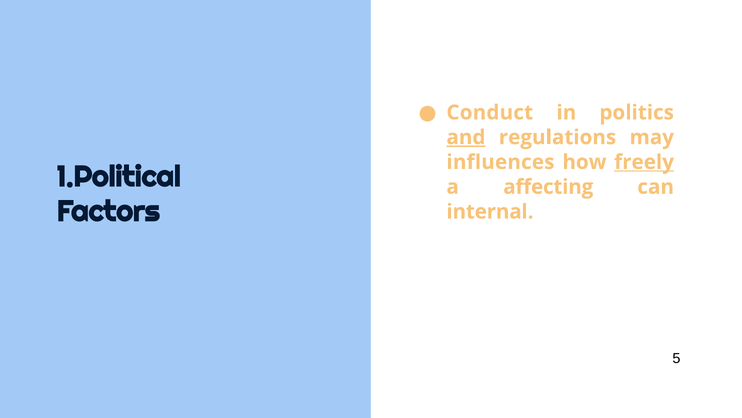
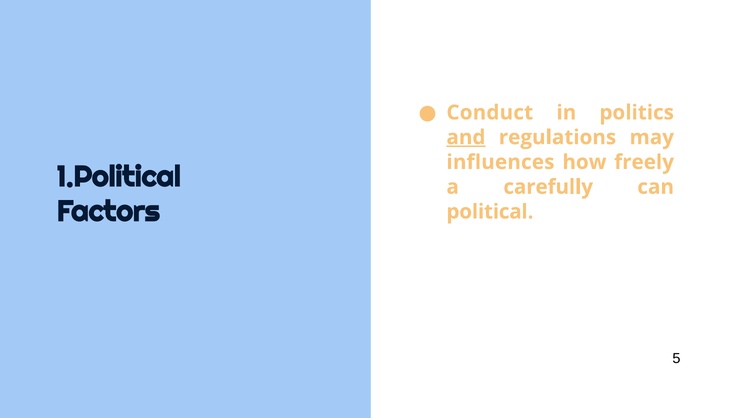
freely underline: present -> none (644, 162)
affecting: affecting -> carefully (548, 187)
internal: internal -> political (490, 211)
